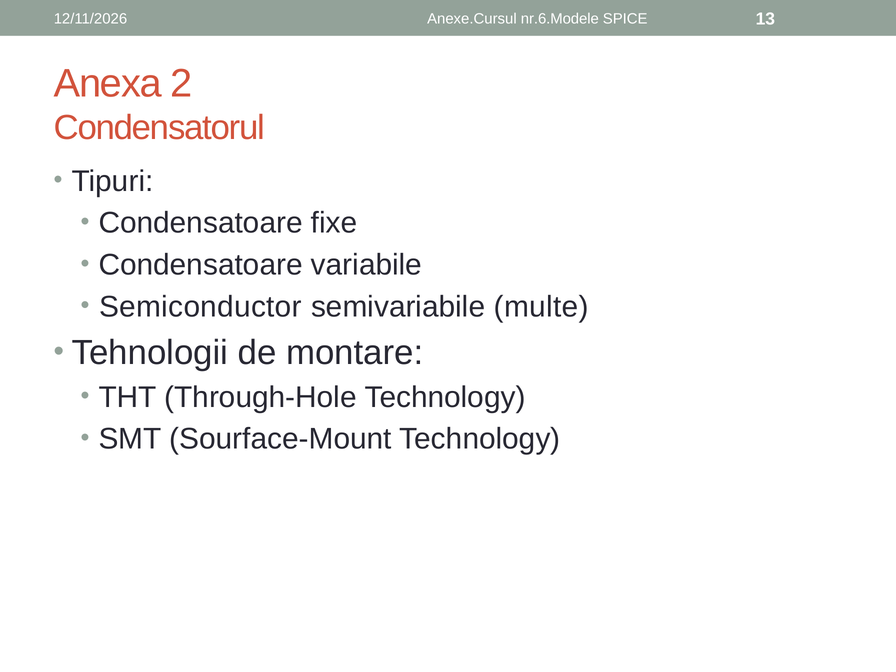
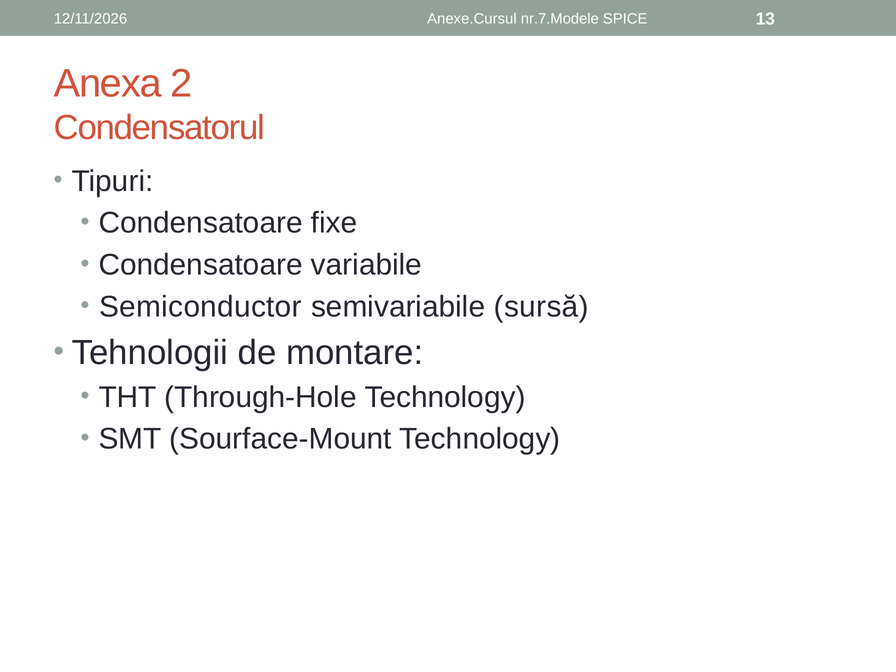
nr.6.Modele: nr.6.Modele -> nr.7.Modele (560, 19)
multe: multe -> sursă (541, 307)
